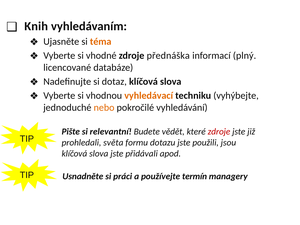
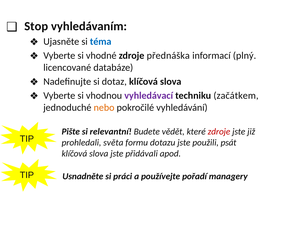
Knih: Knih -> Stop (36, 26)
téma colour: orange -> blue (101, 42)
vyhledávací colour: orange -> purple (149, 96)
vyhýbejte: vyhýbejte -> začátkem (236, 96)
jsou: jsou -> psát (229, 143)
termín: termín -> pořadí (195, 176)
